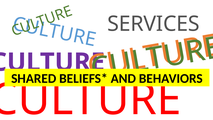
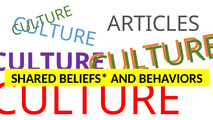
SERVICES: SERVICES -> ARTICLES (153, 24)
